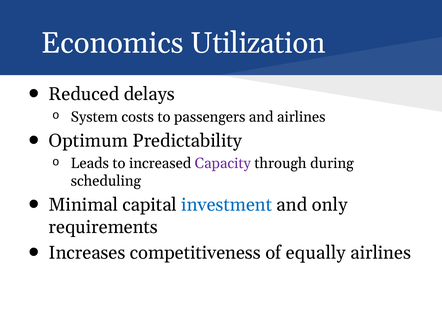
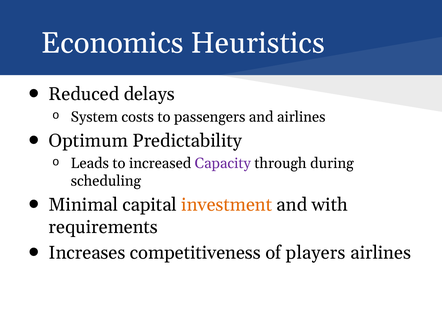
Utilization: Utilization -> Heuristics (258, 43)
investment colour: blue -> orange (227, 205)
only: only -> with (330, 205)
equally: equally -> players (316, 252)
